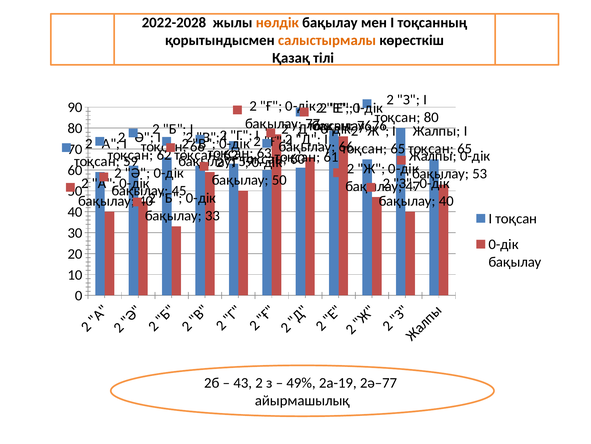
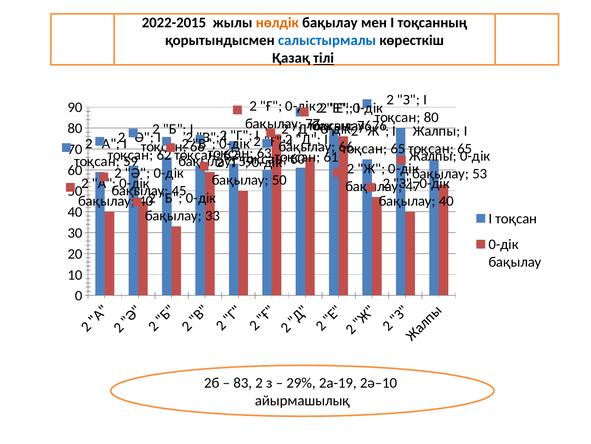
2022-2028: 2022-2028 -> 2022-2015 (174, 23)
салыстырмалы colour: orange -> blue (327, 40)
тілі underline: none -> present (324, 58)
43: 43 -> 83 (243, 382)
49%: 49% -> 29% (301, 382)
2ә–77: 2ә–77 -> 2ә–10 (379, 382)
